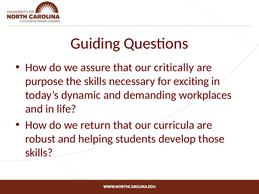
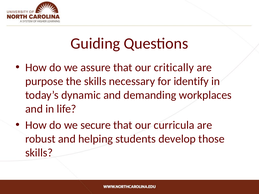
exciting: exciting -> identify (191, 81)
return: return -> secure (96, 125)
